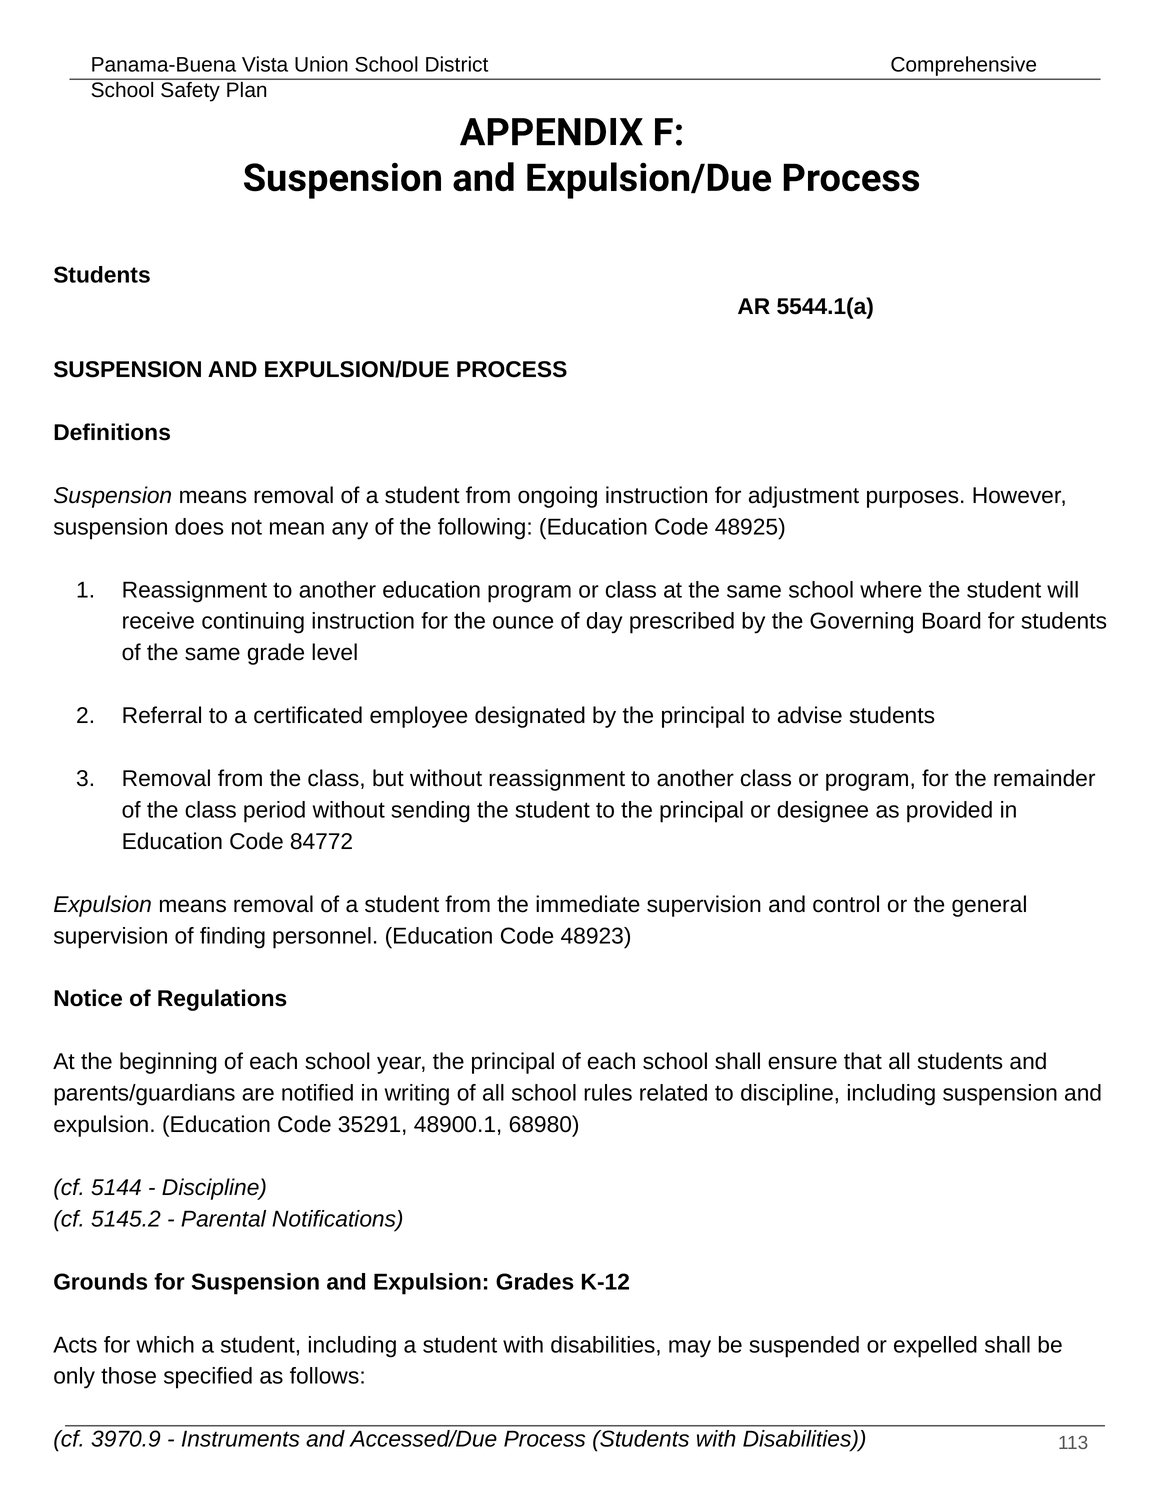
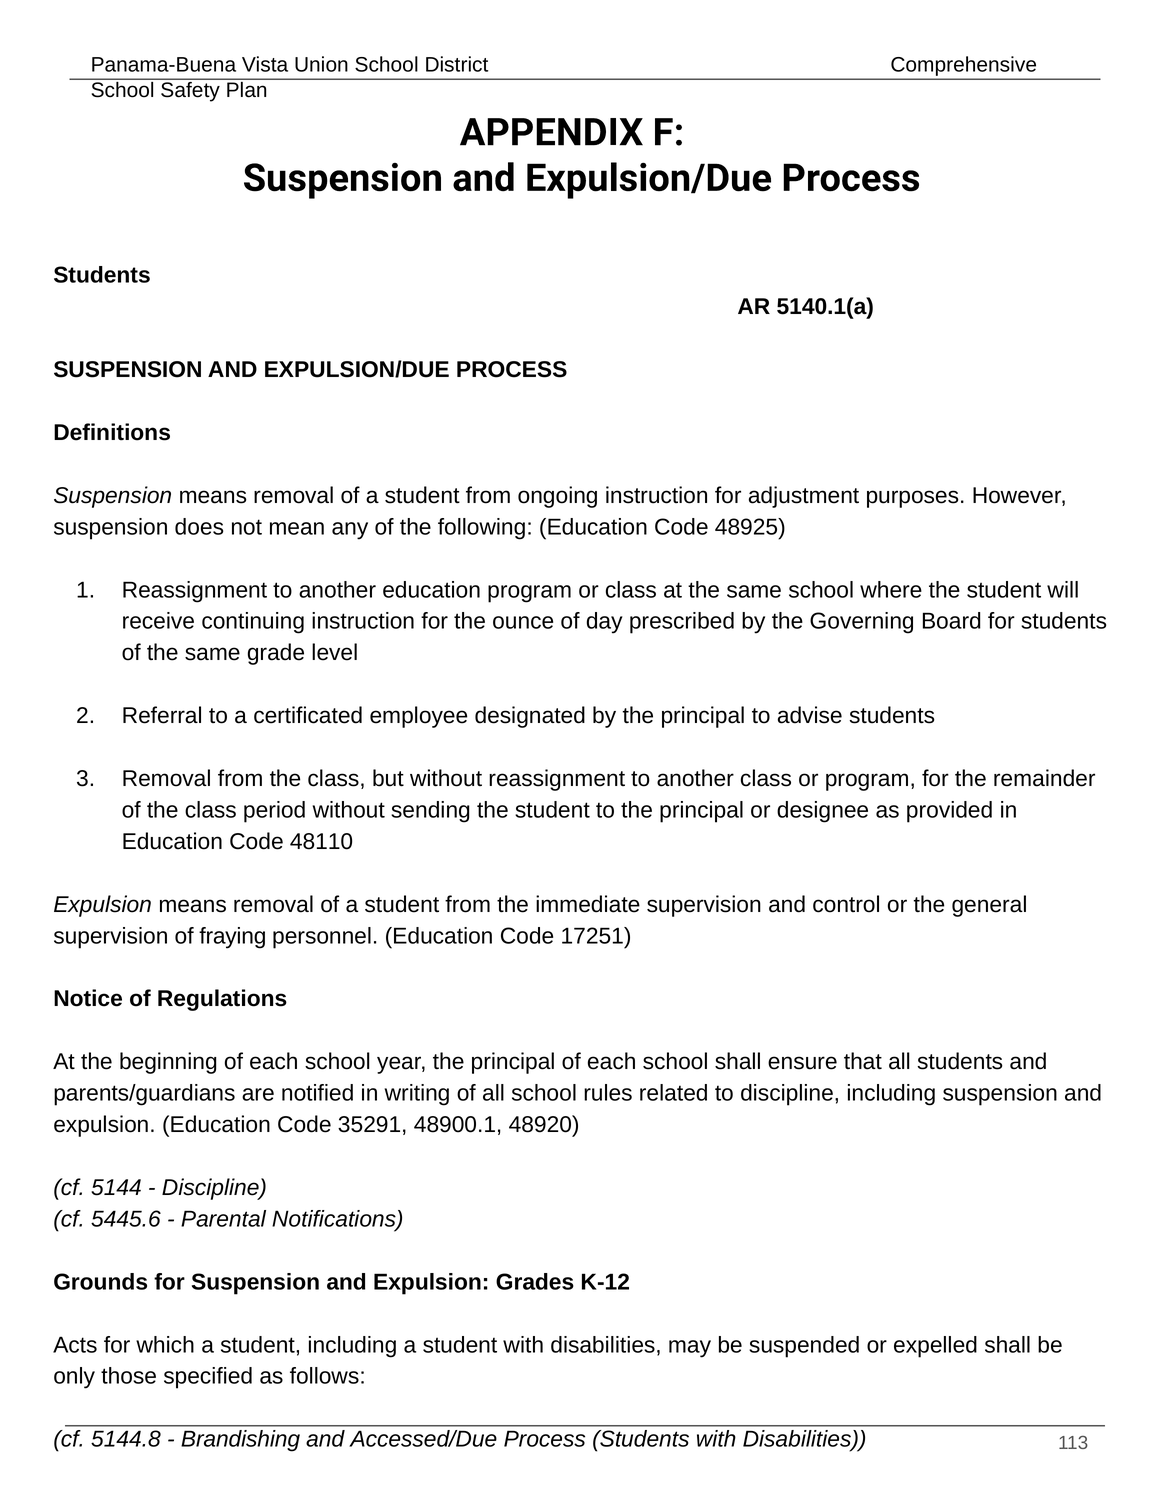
5544.1(a: 5544.1(a -> 5140.1(a (825, 307)
84772: 84772 -> 48110 (322, 842)
finding: finding -> fraying (233, 936)
48923: 48923 -> 17251 (596, 936)
68980: 68980 -> 48920 (544, 1125)
5145.2: 5145.2 -> 5445.6 (126, 1219)
3970.9: 3970.9 -> 5144.8 (126, 1439)
Instruments: Instruments -> Brandishing (241, 1439)
